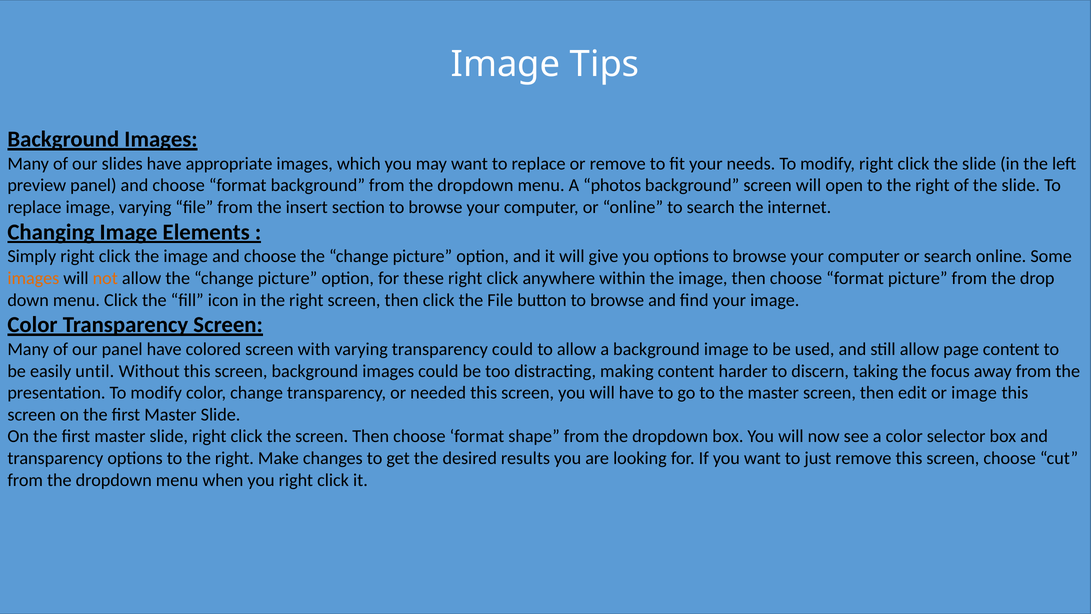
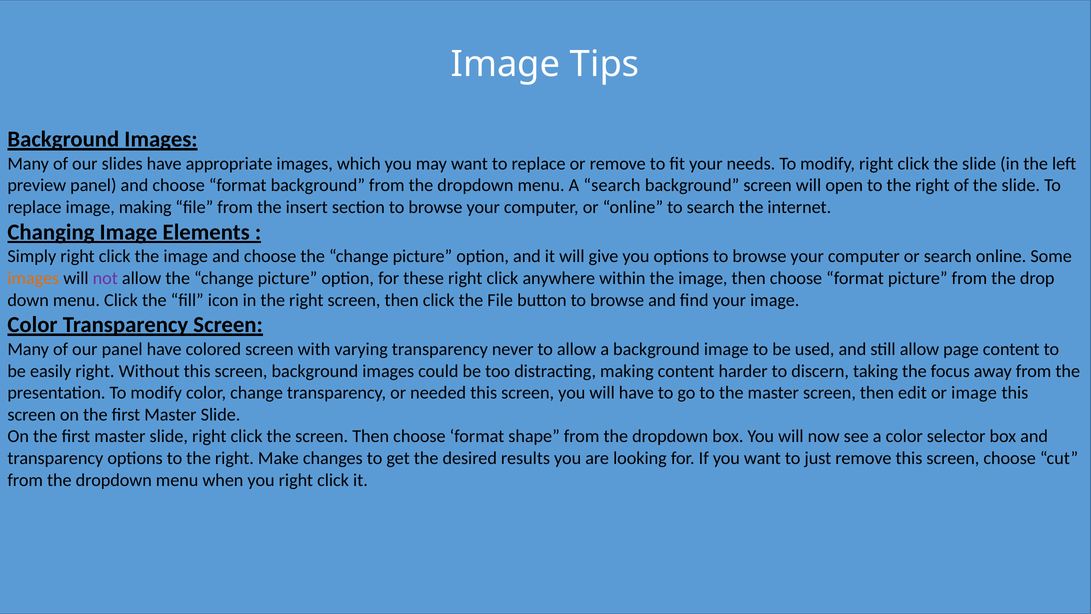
A photos: photos -> search (612, 185)
image varying: varying -> making (145, 207)
not colour: orange -> purple (105, 278)
transparency could: could -> never (513, 349)
easily until: until -> right (95, 371)
